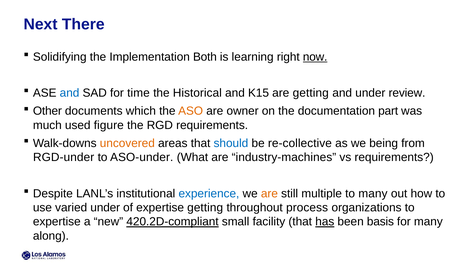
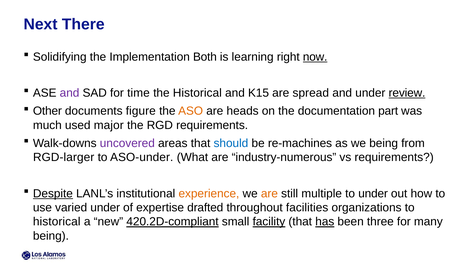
and colour: blue -> purple (70, 93)
are getting: getting -> spread (311, 93)
review underline: none -> present (407, 93)
which: which -> figure (141, 111)
owner: owner -> heads (243, 111)
figure: figure -> major (109, 125)
uncovered colour: orange -> purple (127, 143)
re-collective: re-collective -> re-machines (300, 143)
RGD-under: RGD-under -> RGD-larger (64, 157)
industry-machines: industry-machines -> industry-numerous (284, 157)
Despite underline: none -> present (53, 193)
experience colour: blue -> orange (209, 193)
to many: many -> under (373, 193)
expertise getting: getting -> drafted (205, 208)
process: process -> facilities (307, 208)
expertise: expertise -> historical (57, 222)
facility underline: none -> present (269, 222)
basis: basis -> three (380, 222)
along: along -> being (51, 236)
